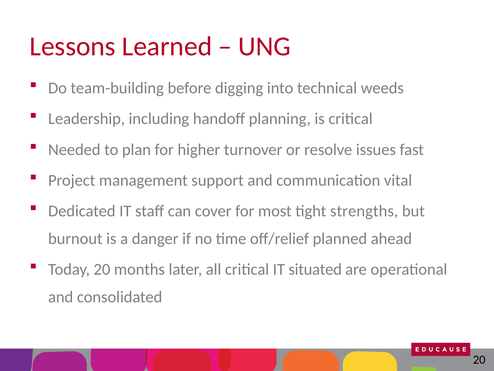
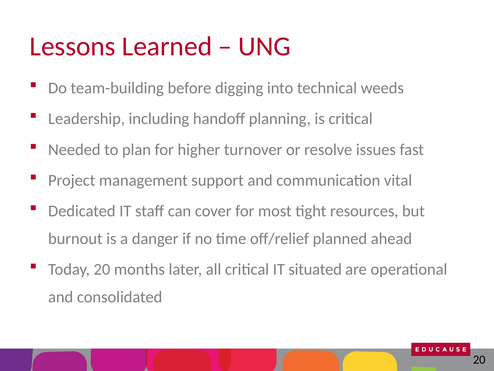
strengths: strengths -> resources (364, 211)
